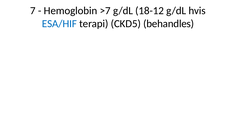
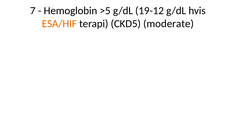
>7: >7 -> >5 (105, 11)
18-12: 18-12 -> 19-12 (150, 11)
ESA/HIF colour: blue -> orange (59, 24)
behandles: behandles -> moderate (169, 24)
